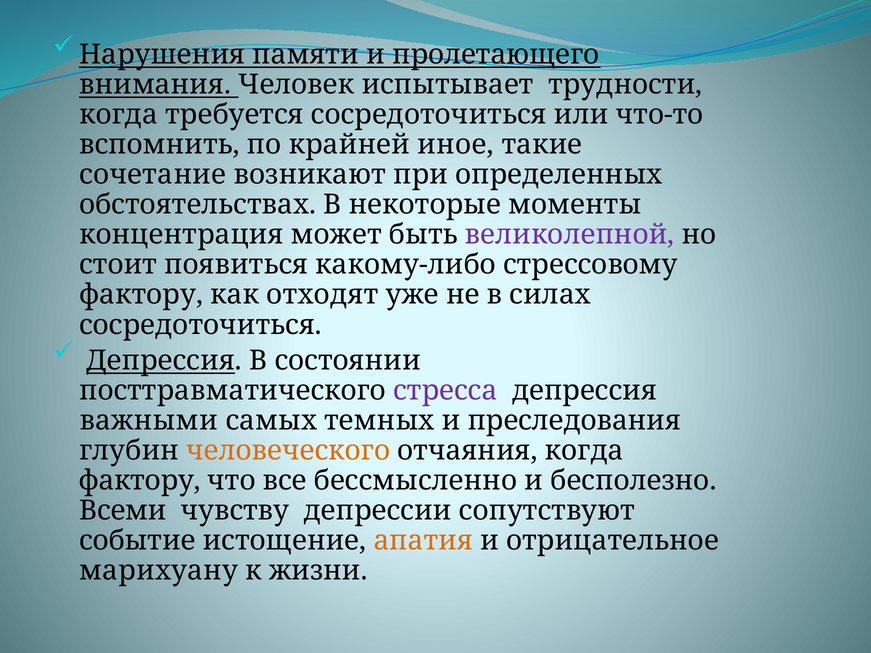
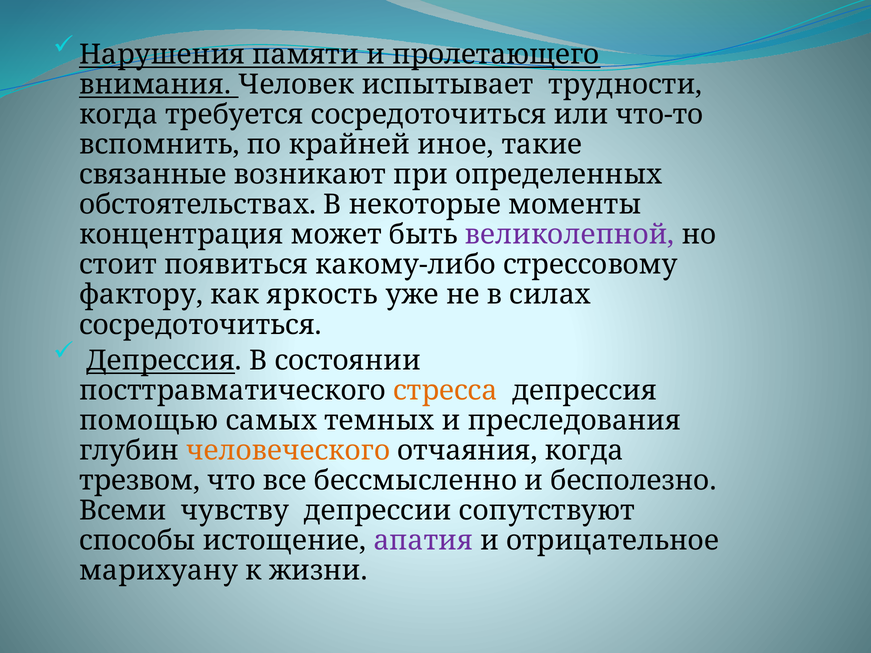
сочетание: сочетание -> связанные (153, 175)
отходят: отходят -> яркость (322, 295)
стресса colour: purple -> orange (445, 391)
важными: важными -> помощью (149, 421)
фактору: фактору -> трезвом (140, 481)
событие: событие -> способы (137, 541)
апатия colour: orange -> purple (423, 541)
